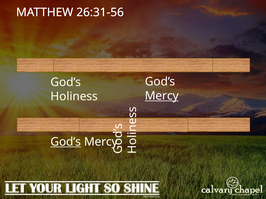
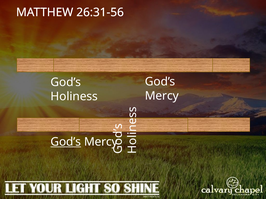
Mercy underline: present -> none (162, 96)
